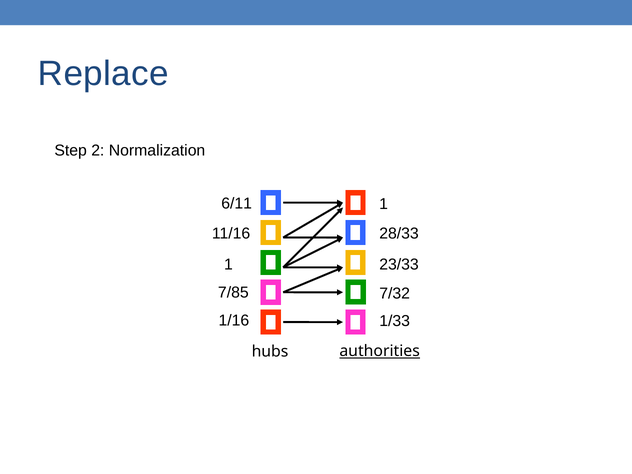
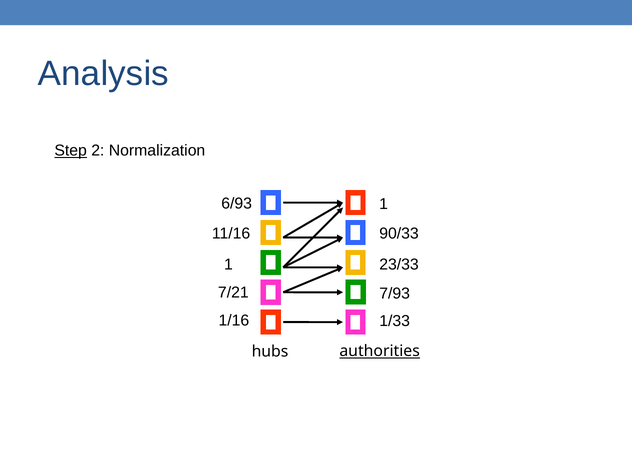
Replace: Replace -> Analysis (103, 74)
Step underline: none -> present (71, 151)
6/11: 6/11 -> 6/93 (237, 204)
28/33: 28/33 -> 90/33 (399, 233)
7/85: 7/85 -> 7/21 (233, 292)
7/32: 7/32 -> 7/93 (395, 293)
